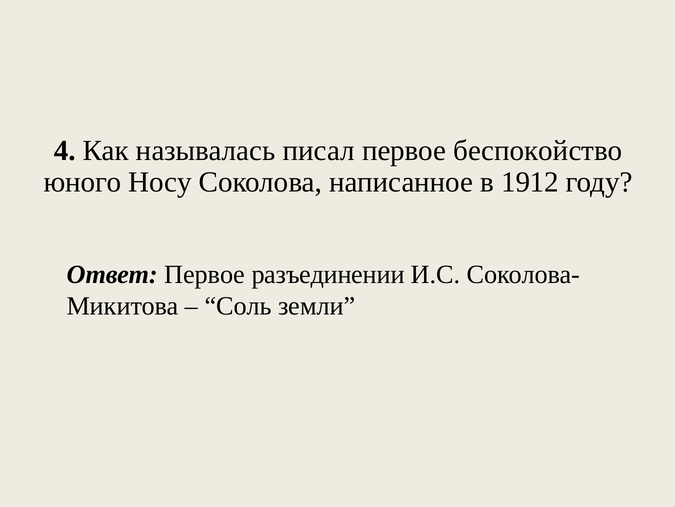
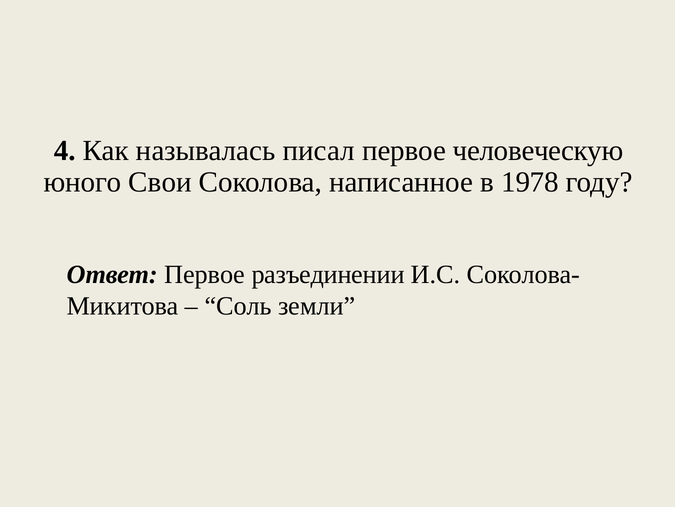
беспокойство: беспокойство -> человеческую (538, 151)
Носу: Носу -> Свои (160, 182)
1912: 1912 -> 1978 (530, 182)
